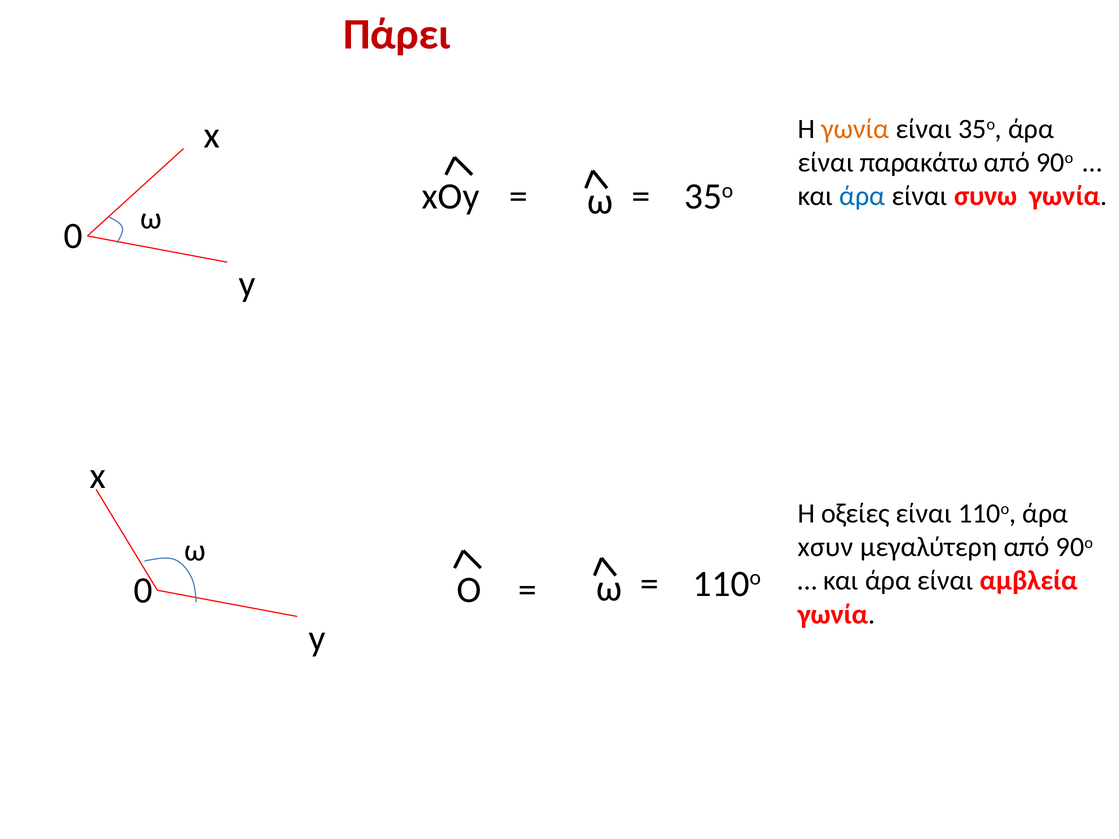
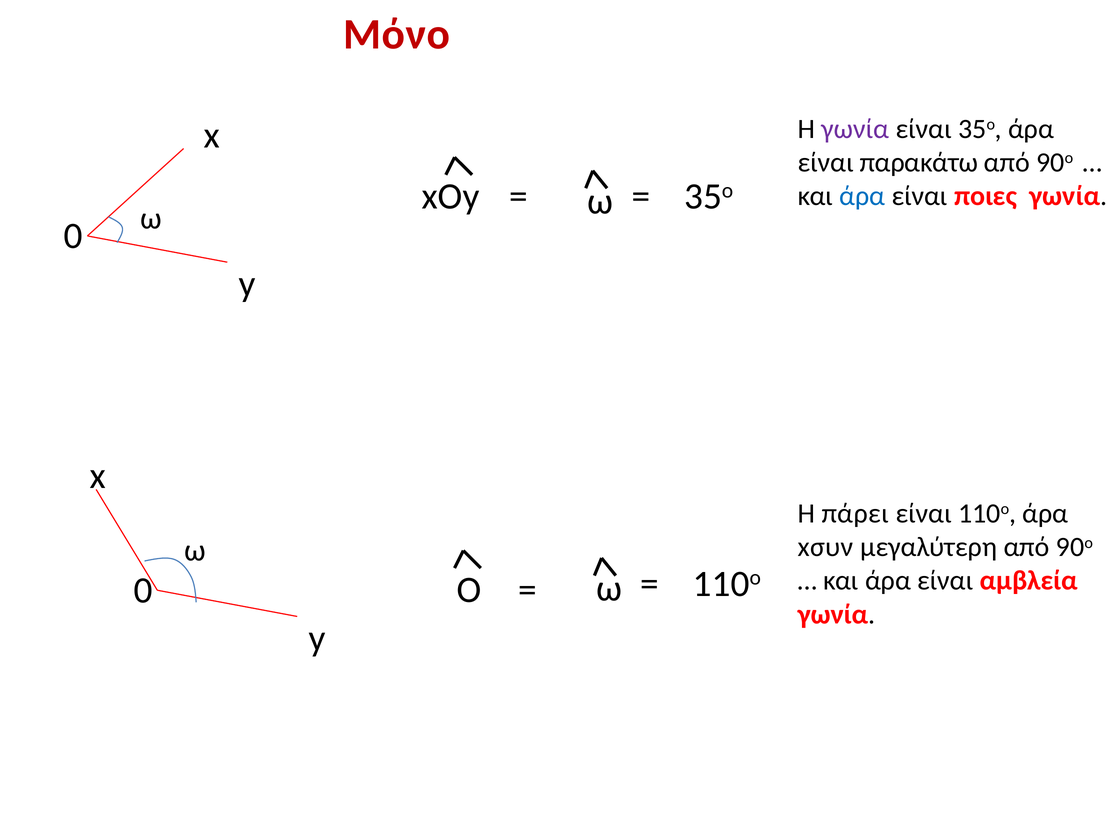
Πάρει: Πάρει -> Μόνο (397, 35)
γωνία colour: orange -> purple (855, 129)
συνω: συνω -> ποιες (986, 196)
οξείες: οξείες -> πάρει (855, 514)
